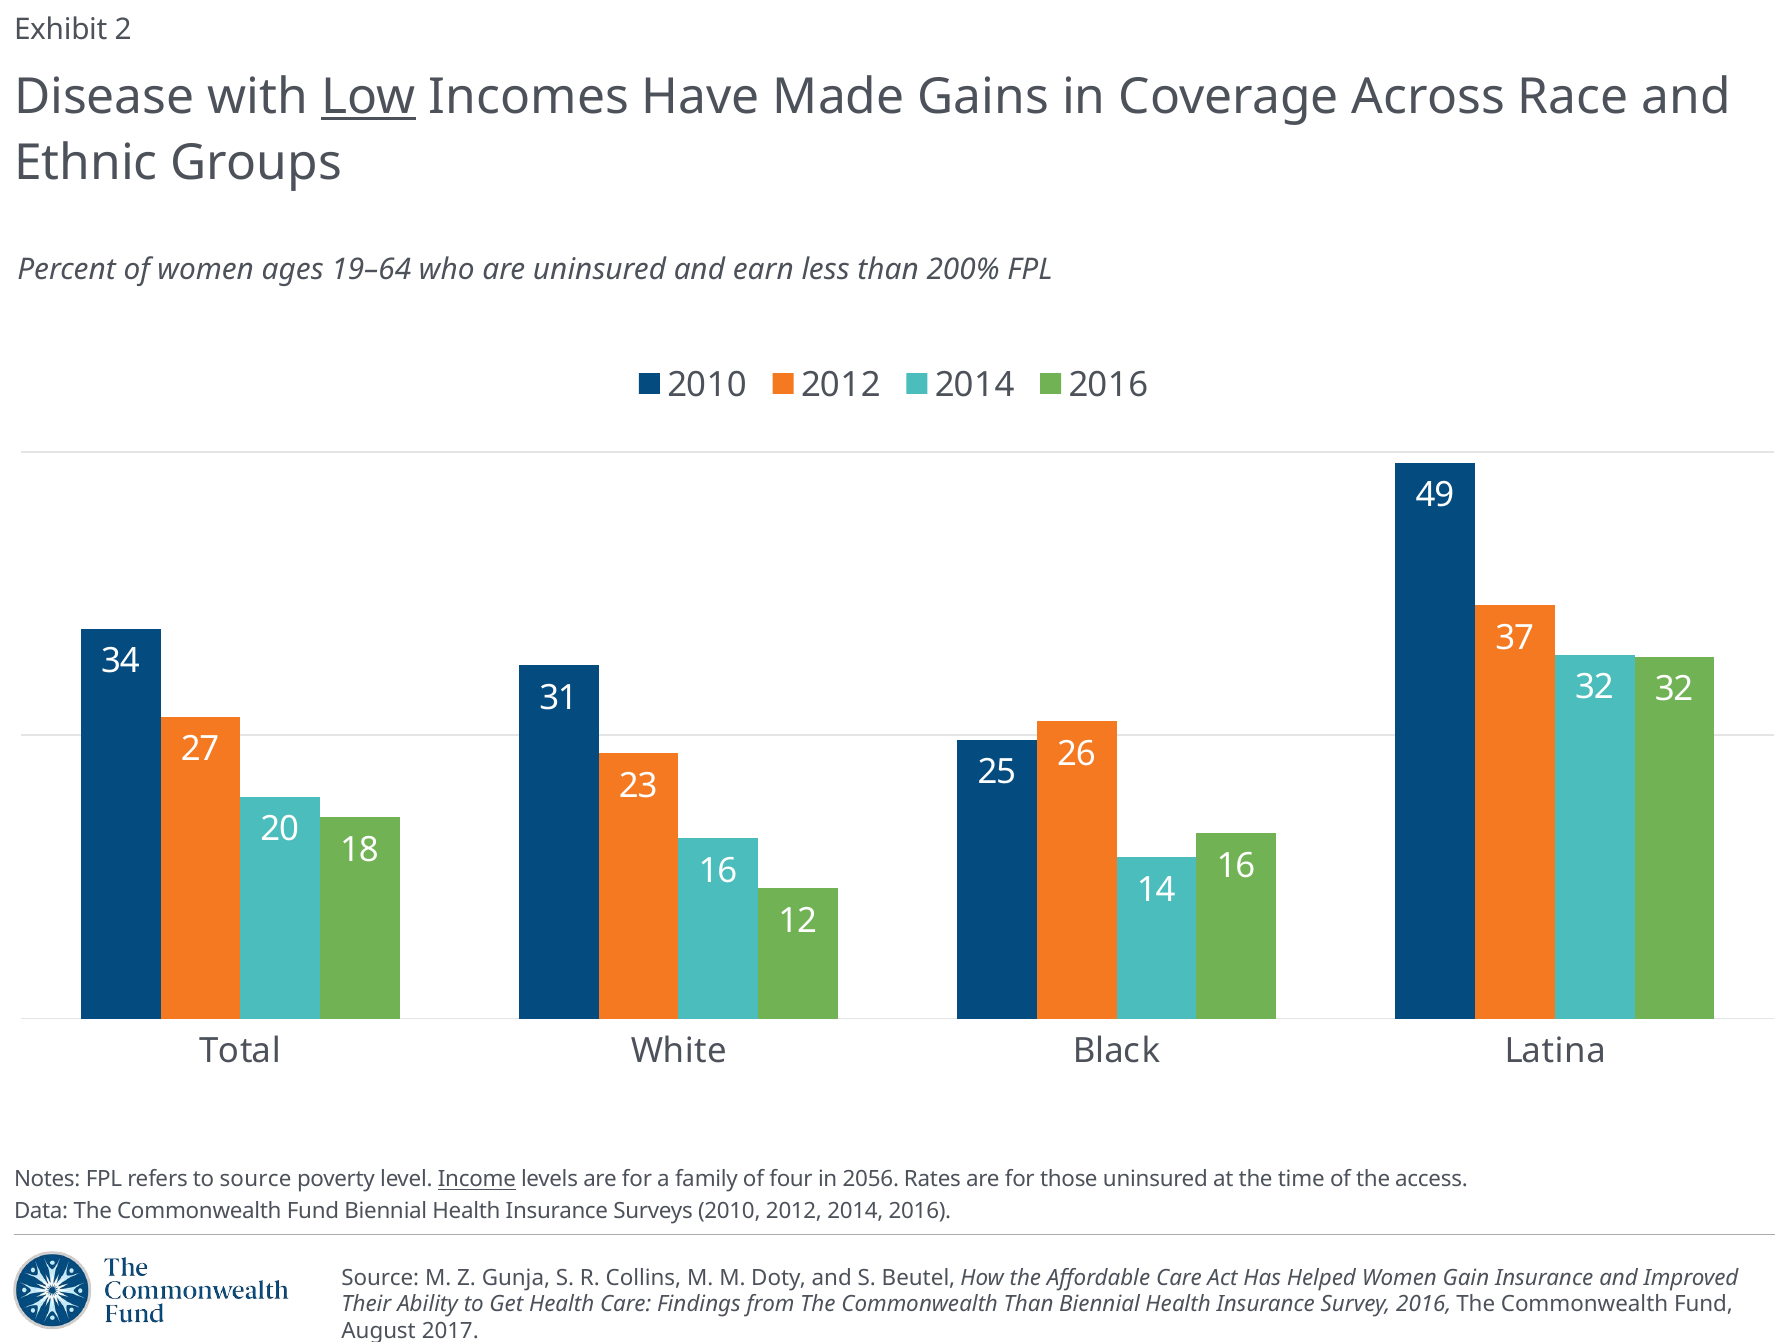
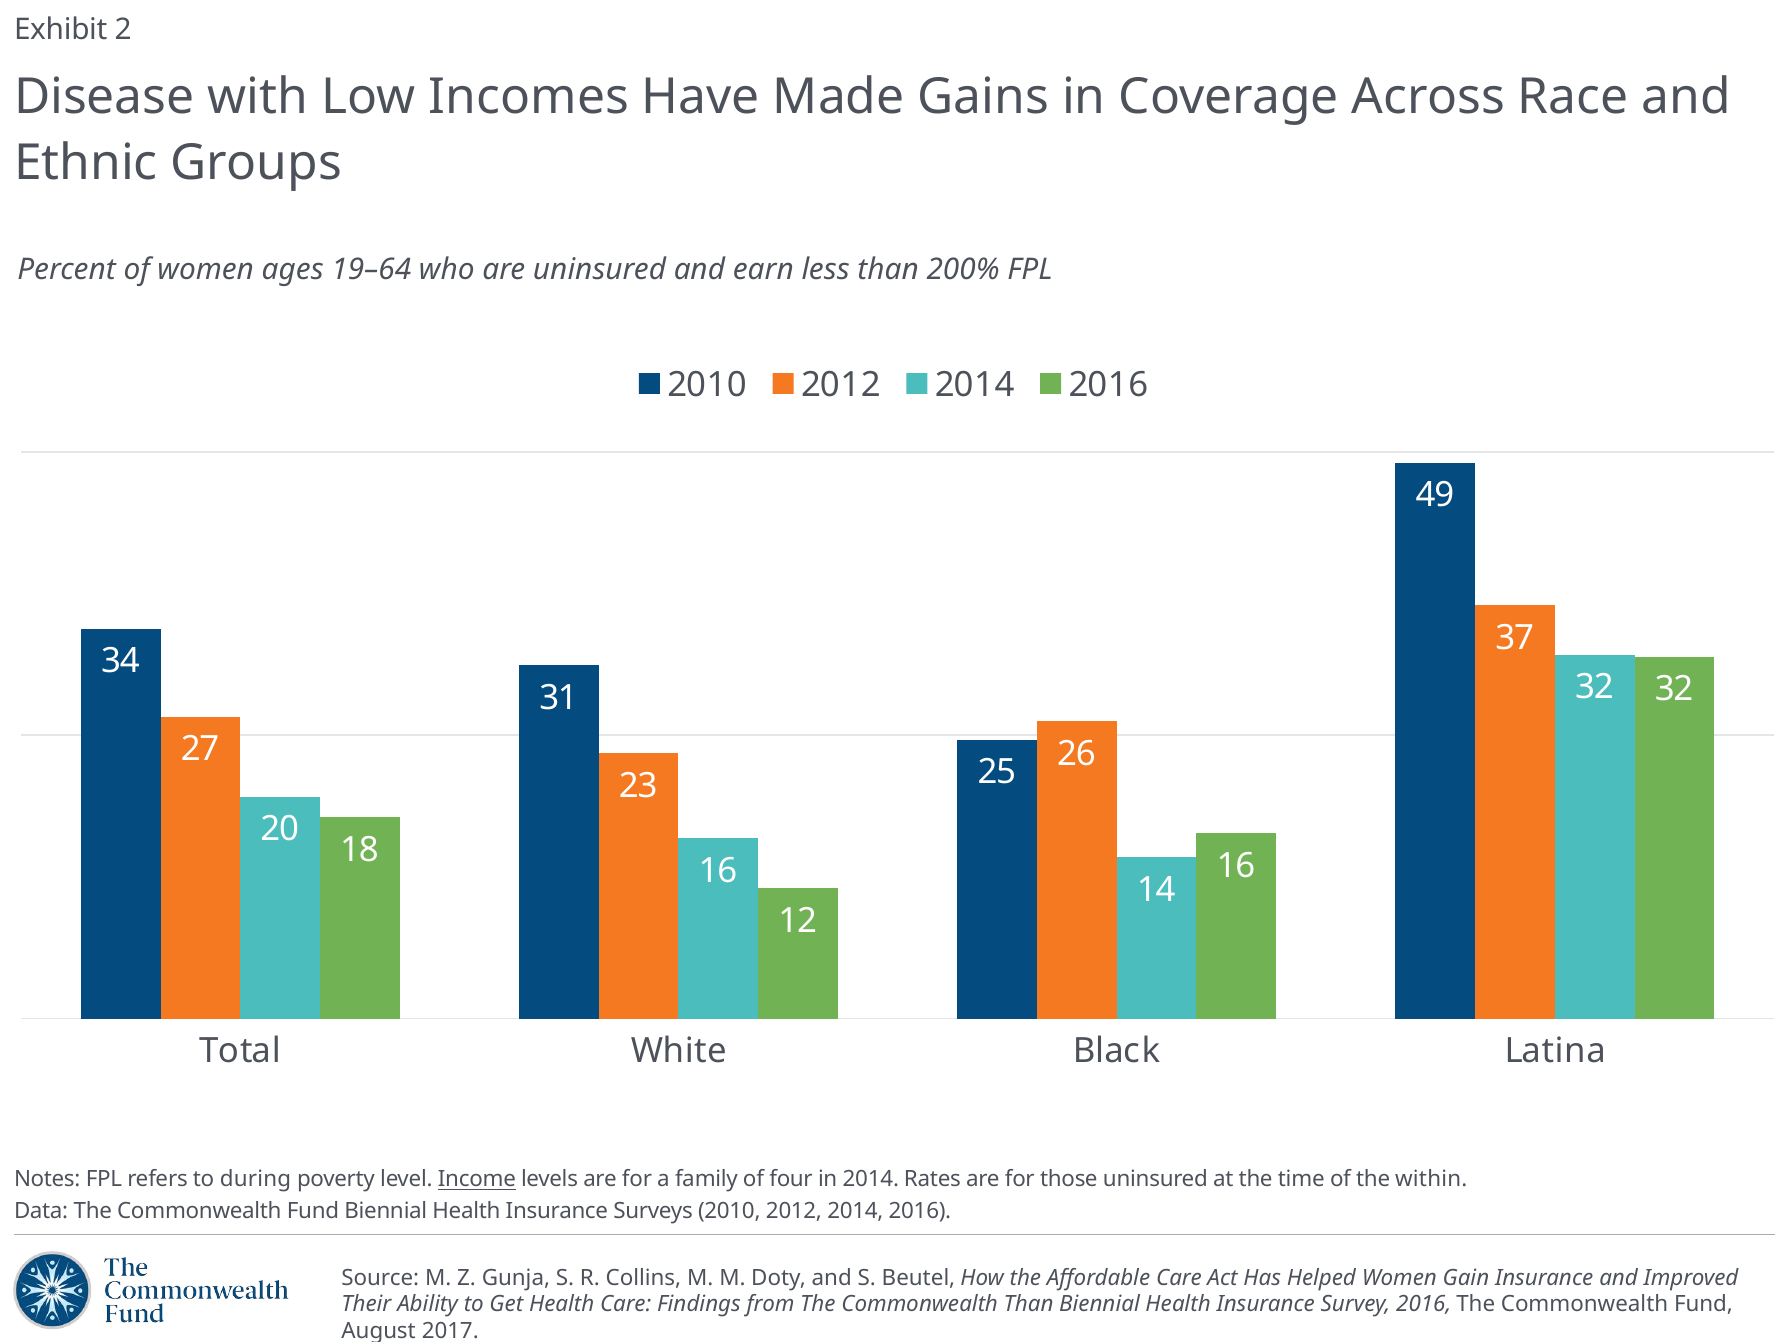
Low underline: present -> none (369, 97)
to source: source -> during (255, 1179)
in 2056: 2056 -> 2014 (871, 1179)
access: access -> within (1431, 1179)
